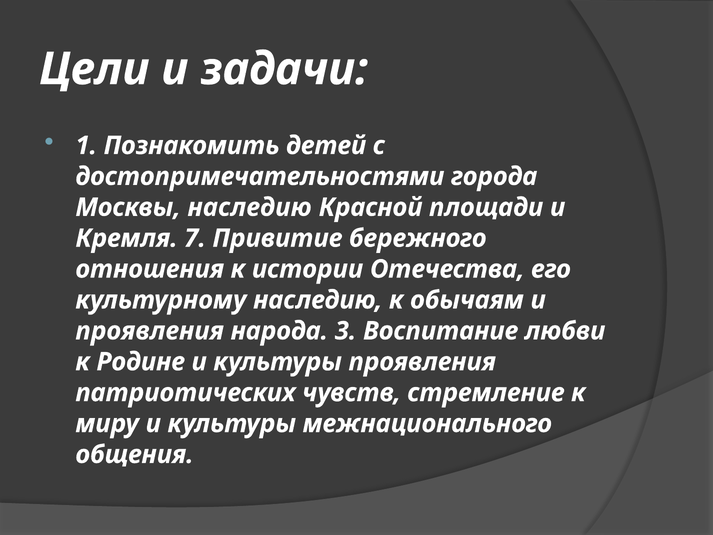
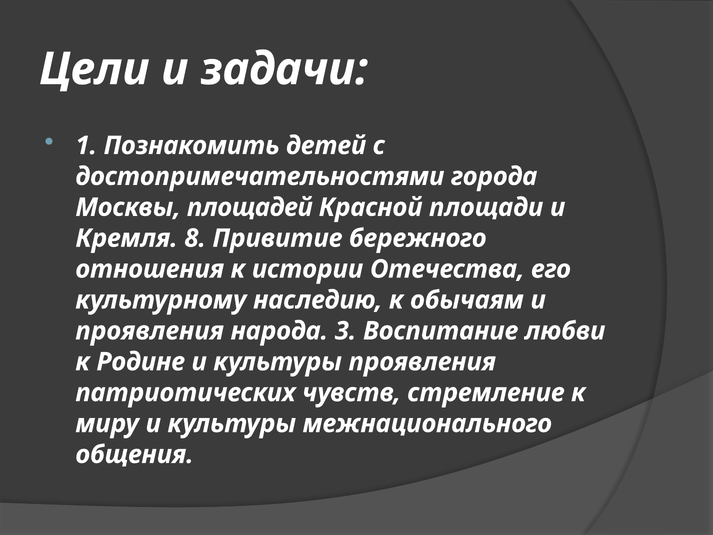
Москвы наследию: наследию -> площадей (250, 207)
7: 7 -> 8 (195, 238)
